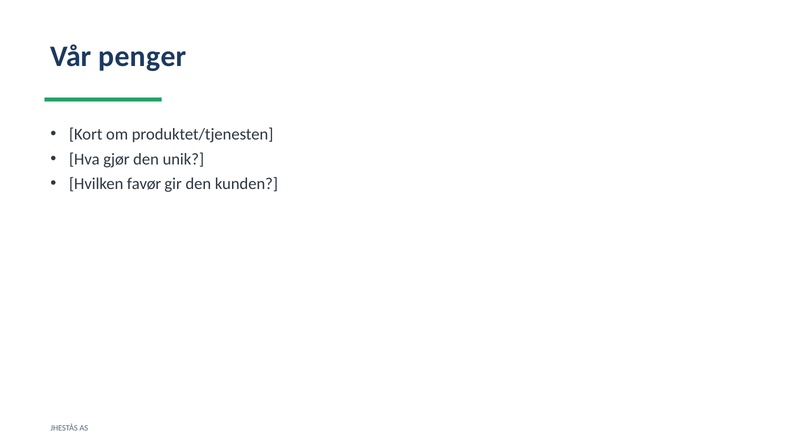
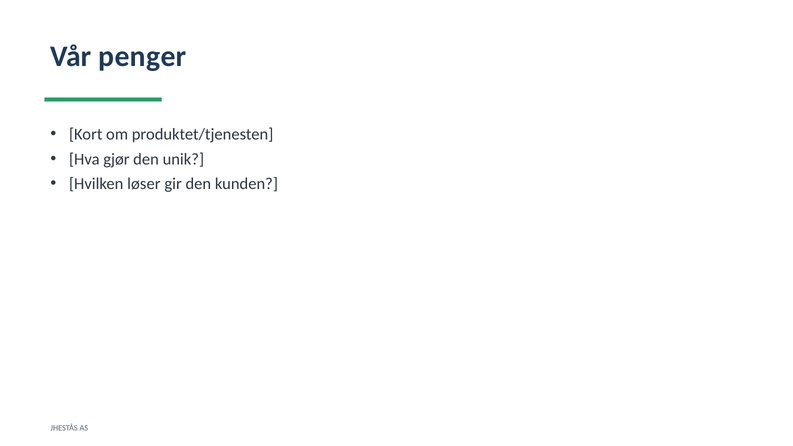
favør: favør -> løser (144, 184)
